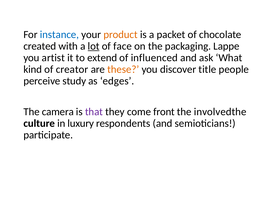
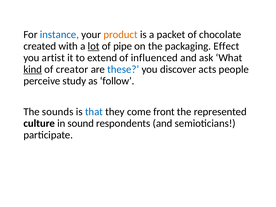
face: face -> pipe (123, 46)
Lappe: Lappe -> Effect (226, 46)
kind underline: none -> present (33, 69)
these colour: orange -> blue (123, 69)
title: title -> acts (207, 69)
edges: edges -> follow (117, 81)
camera: camera -> sounds (58, 112)
that colour: purple -> blue (94, 112)
involvedthe: involvedthe -> represented (220, 112)
luxury: luxury -> sound (81, 123)
